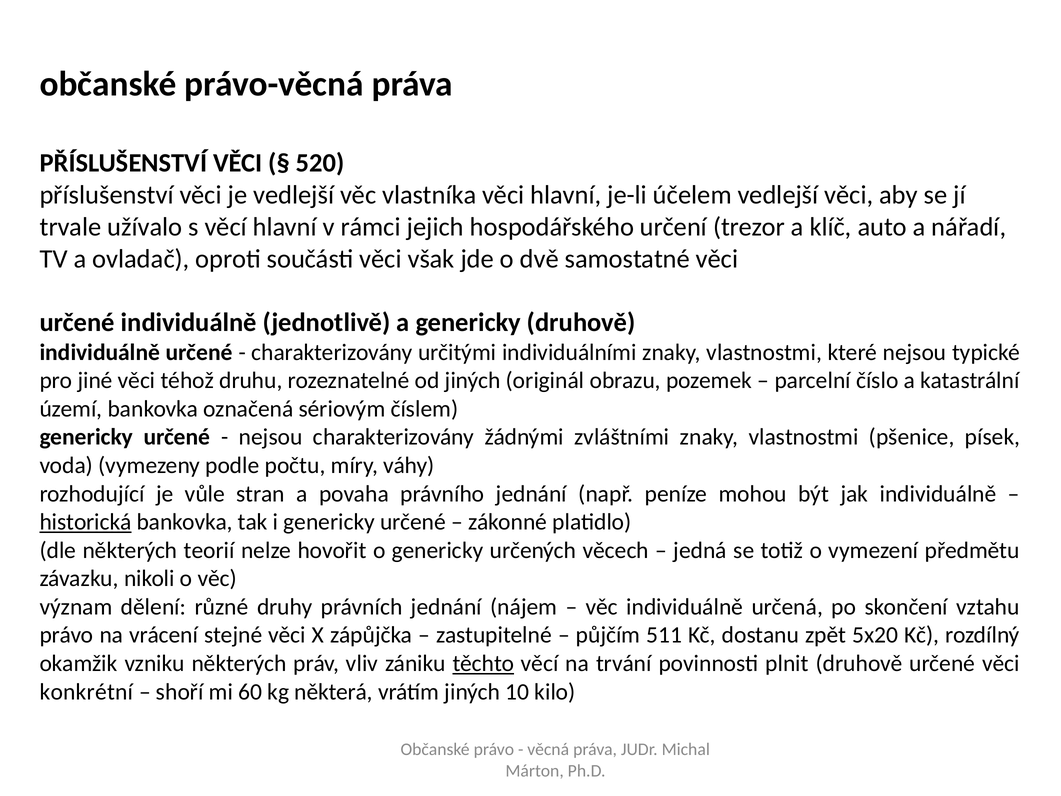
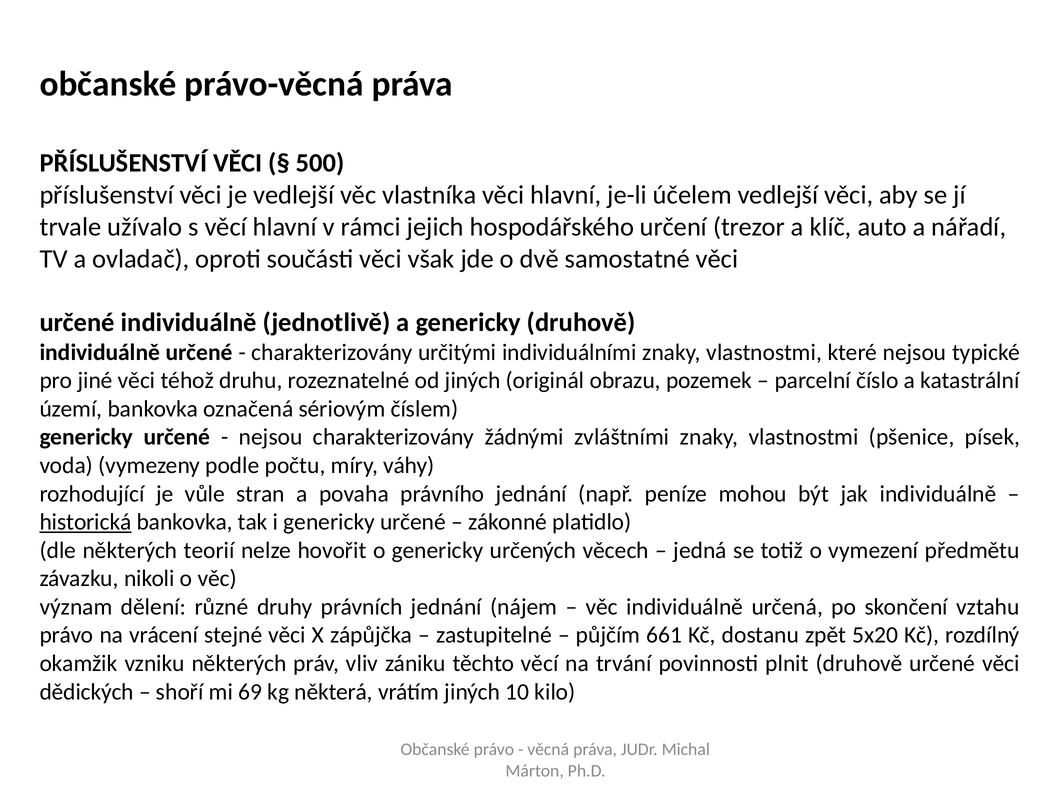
520: 520 -> 500 (320, 163)
511: 511 -> 661 (664, 635)
těchto underline: present -> none (483, 663)
konkrétní: konkrétní -> dědických (87, 692)
60: 60 -> 69 (250, 692)
